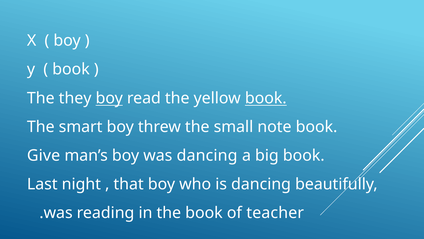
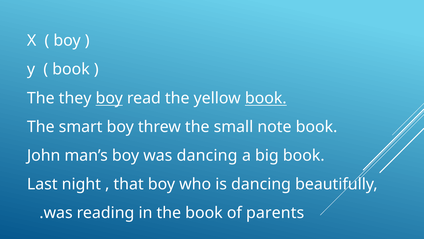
Give: Give -> John (44, 155)
teacher: teacher -> parents (275, 212)
